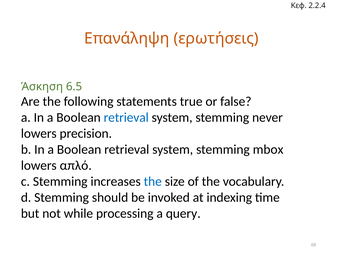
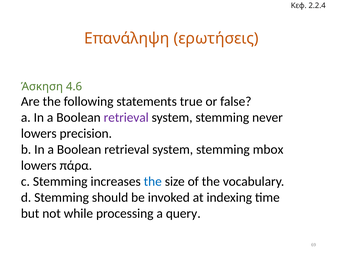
6.5: 6.5 -> 4.6 (74, 87)
retrieval colour: blue -> purple (126, 118)
απλό: απλό -> πάρα (76, 166)
